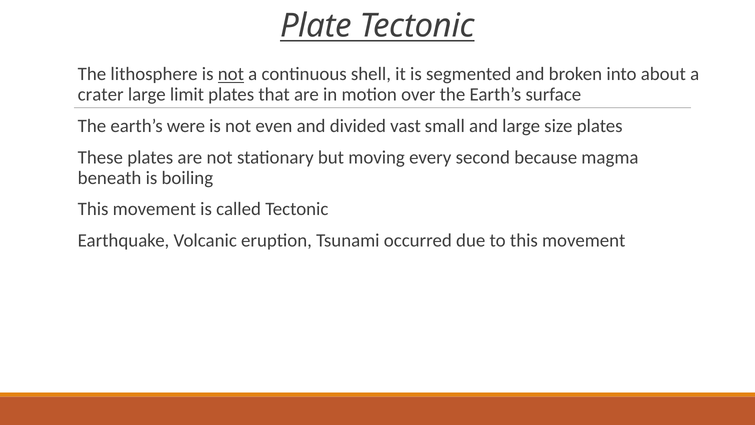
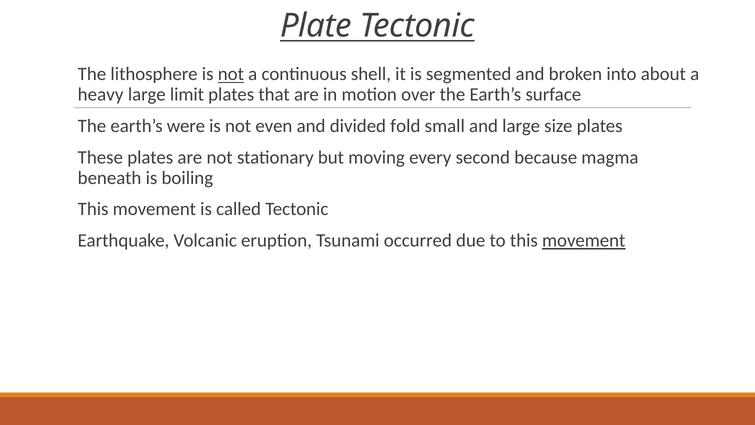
crater: crater -> heavy (101, 95)
vast: vast -> fold (405, 126)
movement underline: none -> present (584, 240)
